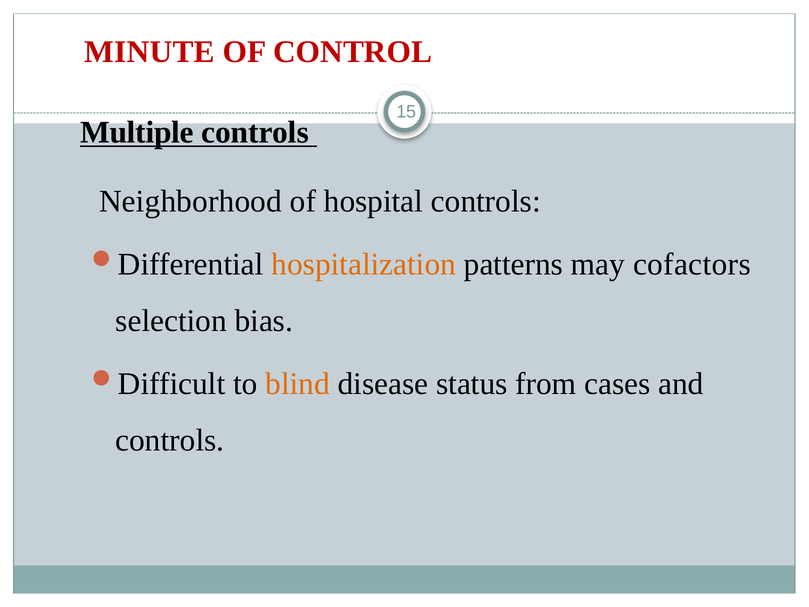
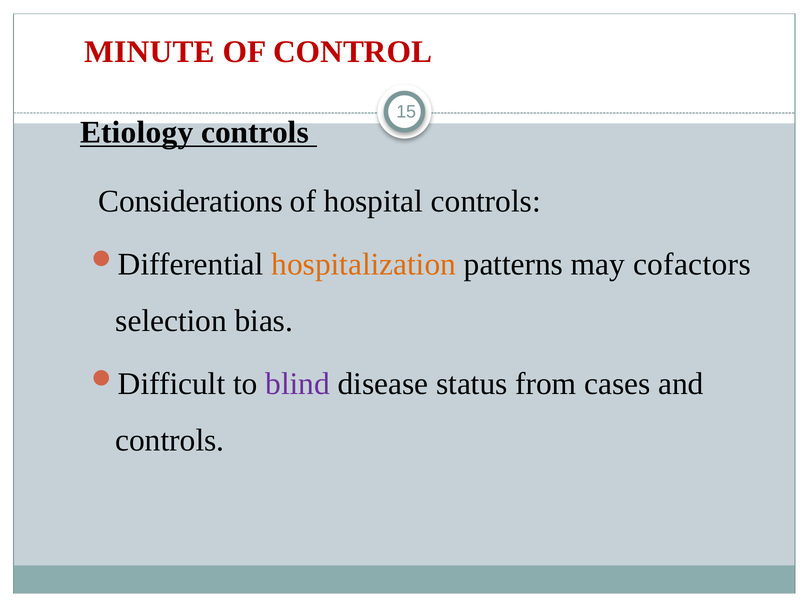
Multiple: Multiple -> Etiology (137, 132)
Neighborhood: Neighborhood -> Considerations (191, 201)
blind colour: orange -> purple (298, 384)
